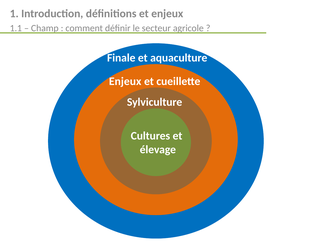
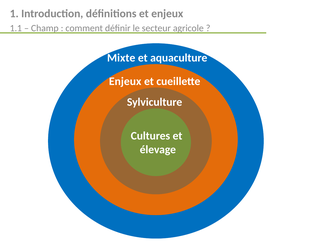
Finale: Finale -> Mixte (121, 58)
